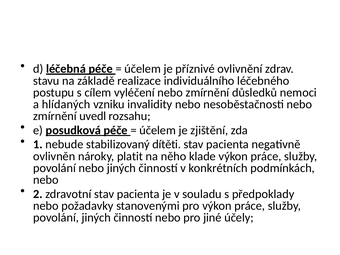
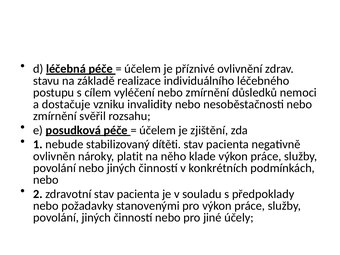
hlídaných: hlídaných -> dostačuje (66, 104)
uvedl: uvedl -> svěřil (93, 116)
